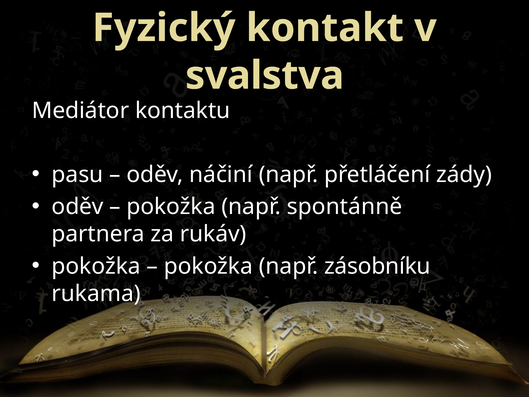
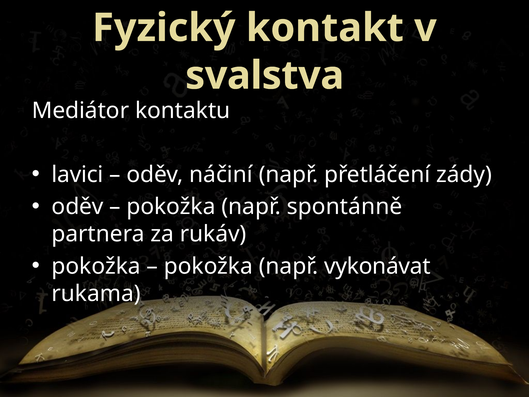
pasu: pasu -> lavici (78, 175)
zásobníku: zásobníku -> vykonávat (377, 266)
